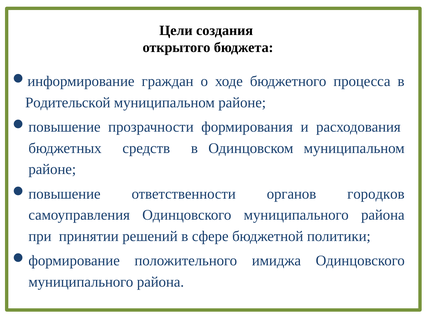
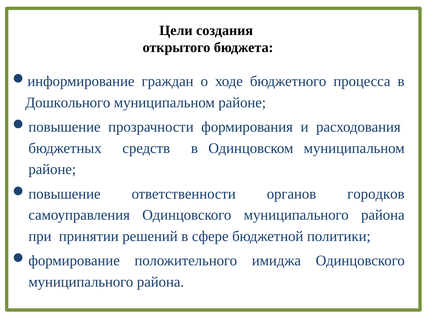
Родительской: Родительской -> Дошкольного (68, 102)
